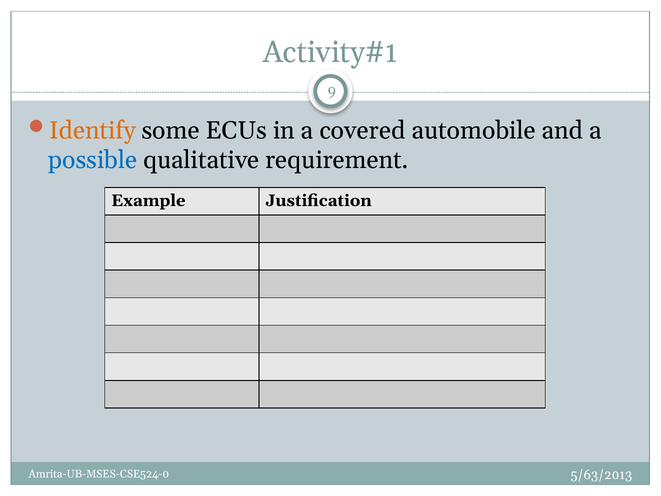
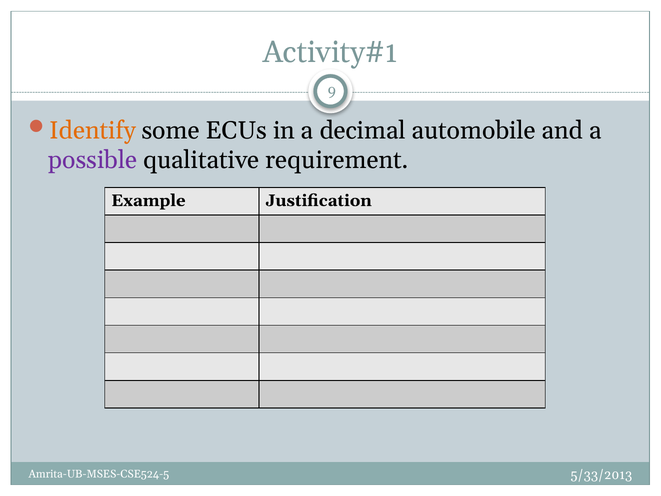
covered: covered -> decimal (363, 130)
possible colour: blue -> purple (93, 160)
Amrita-UB-MSES-CSE524-0: Amrita-UB-MSES-CSE524-0 -> Amrita-UB-MSES-CSE524-5 (99, 474)
5/63/2013: 5/63/2013 -> 5/33/2013 (601, 475)
